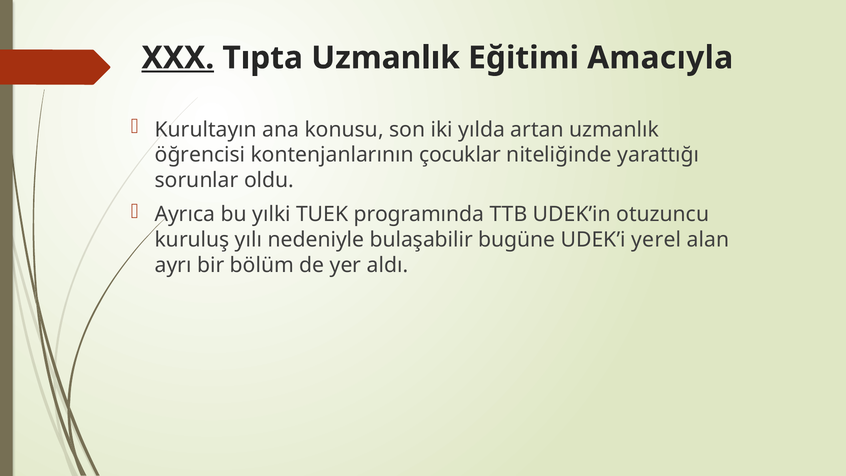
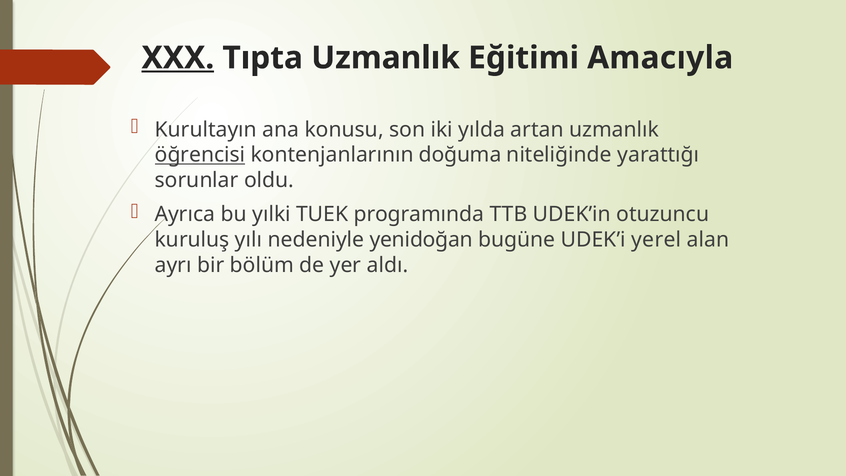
öğrencisi underline: none -> present (200, 155)
çocuklar: çocuklar -> doğuma (460, 155)
bulaşabilir: bulaşabilir -> yenidoğan (421, 240)
